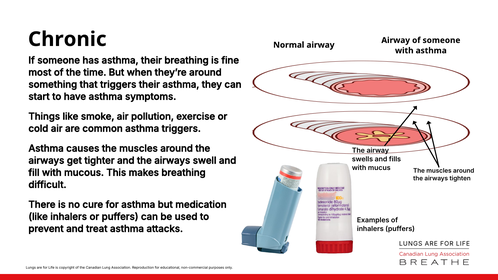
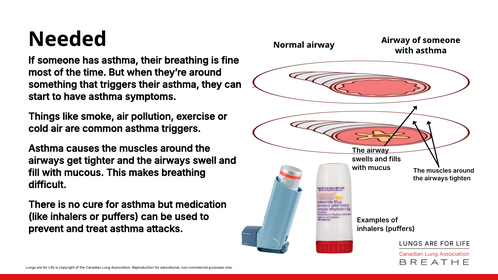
Chronic: Chronic -> Needed (67, 39)
